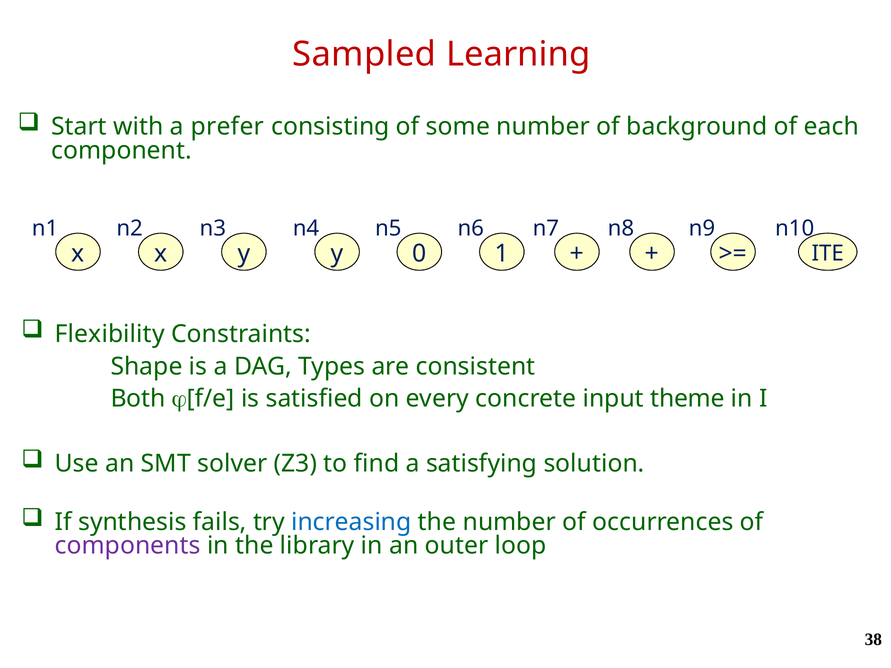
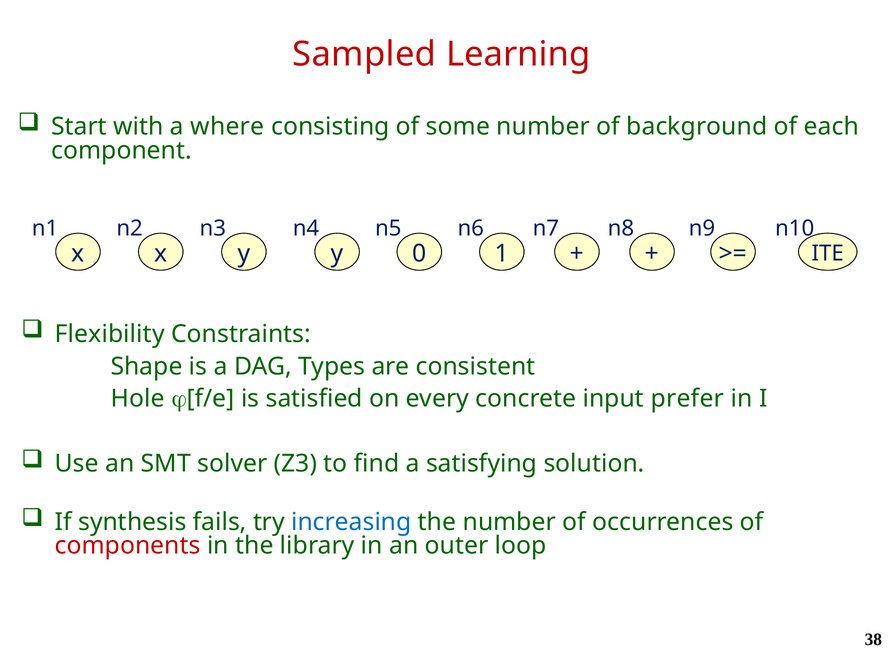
prefer: prefer -> where (227, 127)
Both: Both -> Hole (138, 399)
theme: theme -> prefer (687, 399)
components colour: purple -> red (128, 546)
